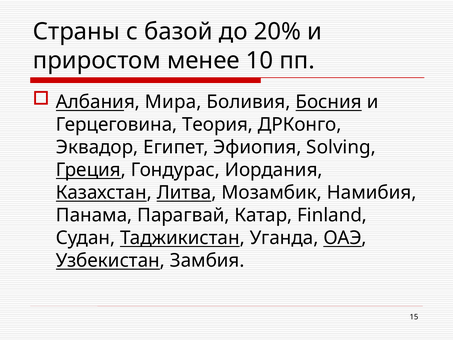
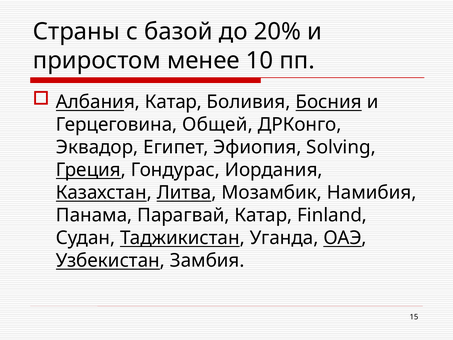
Албания Мира: Мира -> Катар (173, 102)
Теория: Теория -> Общей (217, 124)
